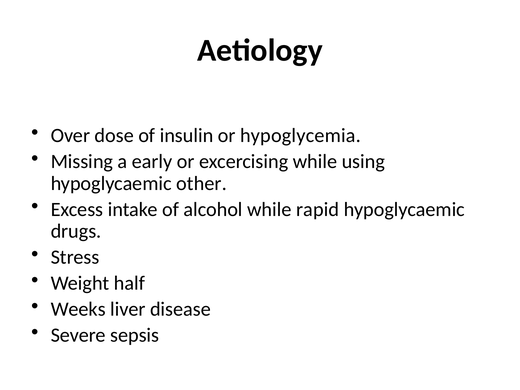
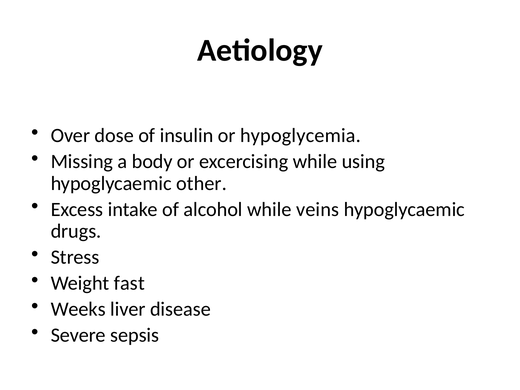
early: early -> body (152, 162)
rapid: rapid -> veins (318, 209)
half: half -> fast (129, 283)
